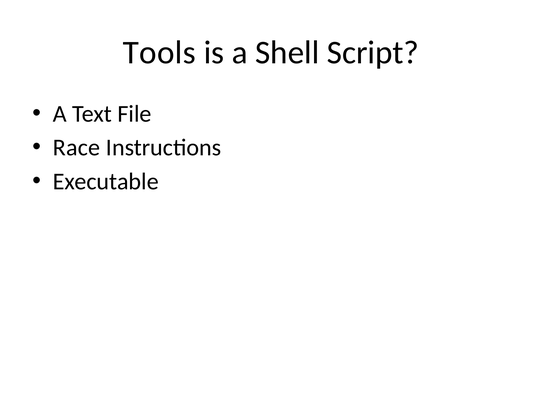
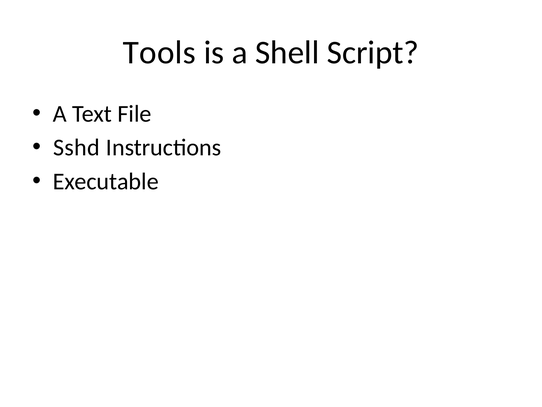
Race: Race -> Sshd (77, 147)
